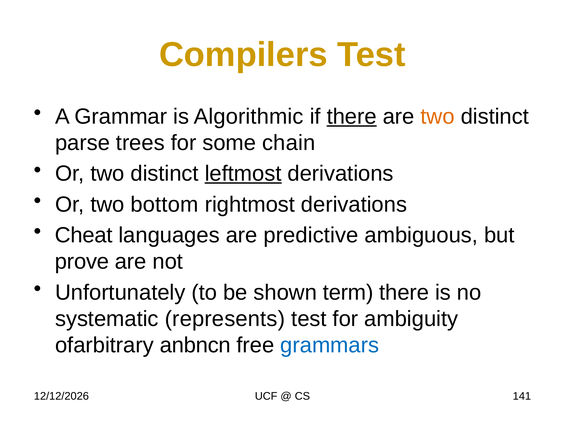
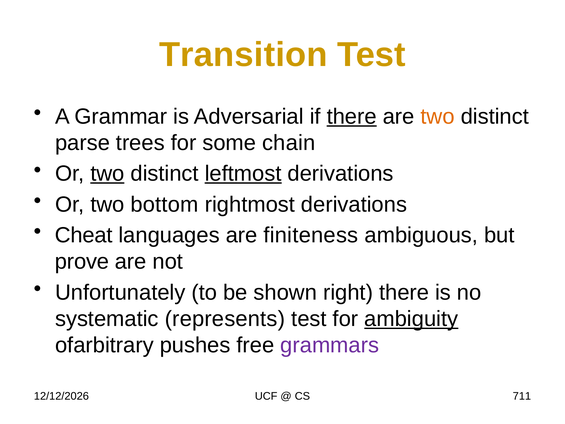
Compilers: Compilers -> Transition (243, 55)
Algorithmic: Algorithmic -> Adversarial (249, 116)
two underline: none -> present (107, 174)
predictive: predictive -> finiteness (311, 235)
term: term -> right (348, 292)
ambiguity underline: none -> present (411, 319)
anbncn: anbncn -> pushes (195, 345)
grammars colour: blue -> purple (330, 345)
141: 141 -> 711 (522, 396)
